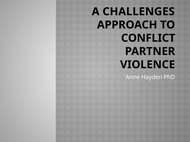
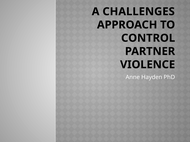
CONFLICT: CONFLICT -> CONTROL (148, 38)
